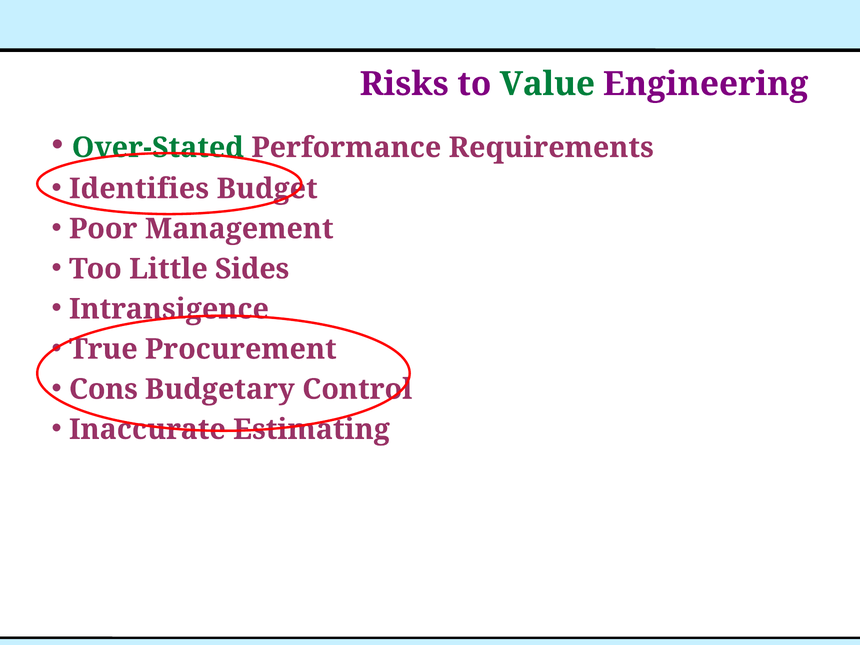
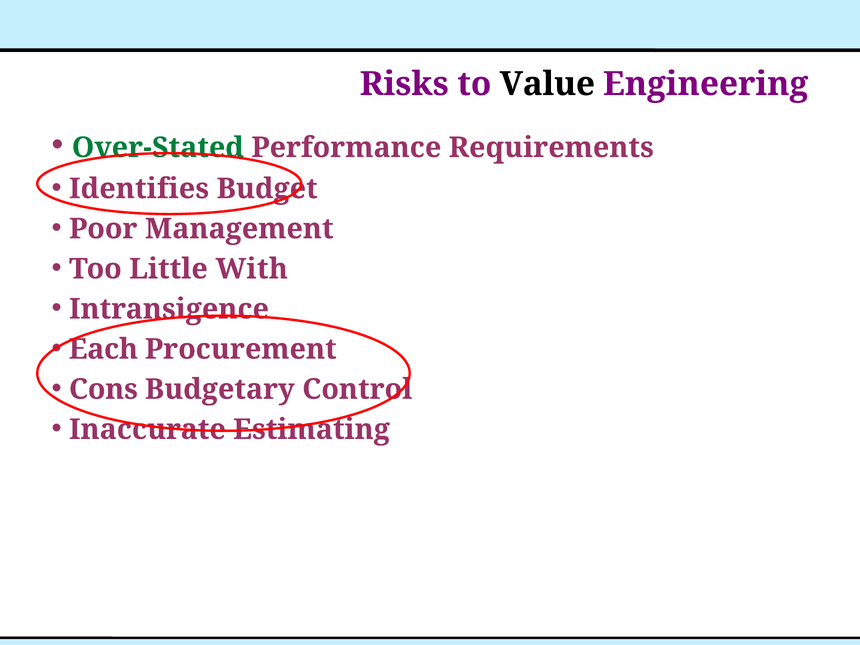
Value colour: green -> black (547, 84)
Sides: Sides -> With (252, 269)
True: True -> Each (103, 349)
